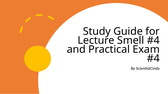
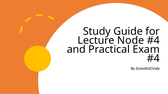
Smell: Smell -> Node (131, 41)
